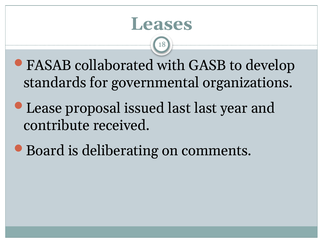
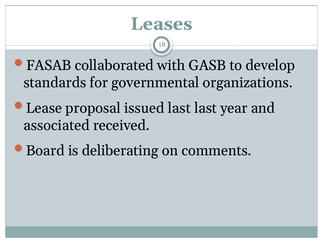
contribute: contribute -> associated (57, 125)
